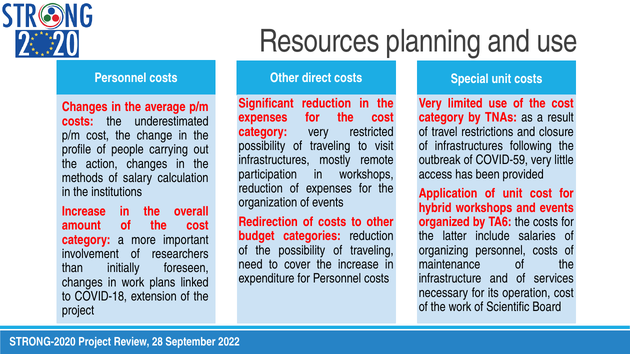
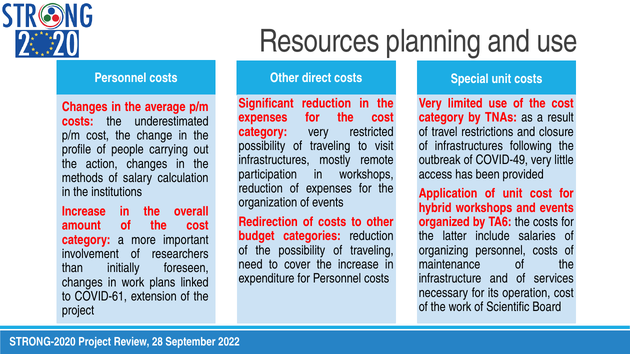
COVID-59: COVID-59 -> COVID-49 (502, 160)
COVID-18: COVID-18 -> COVID-61 (101, 297)
